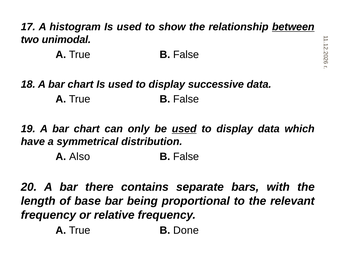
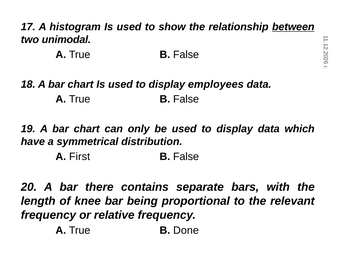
successive: successive -> employees (216, 84)
used underline: present -> none (184, 129)
Also: Also -> First (80, 156)
base: base -> knee (88, 200)
